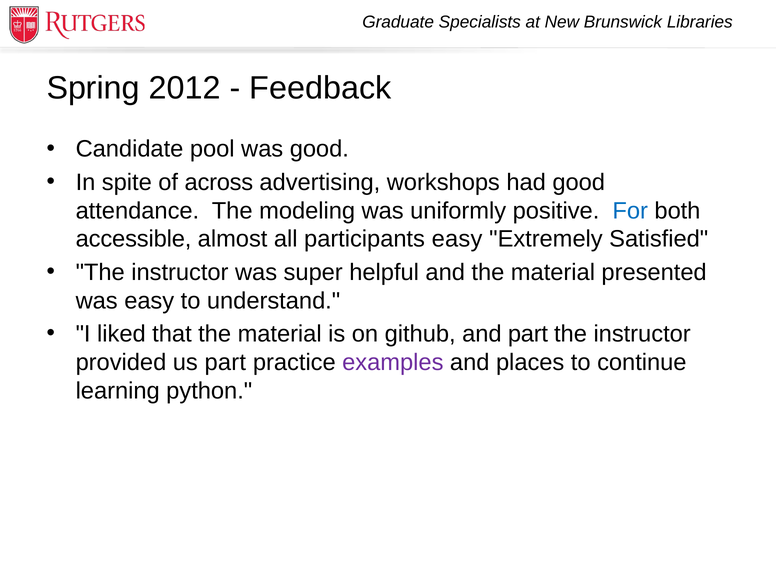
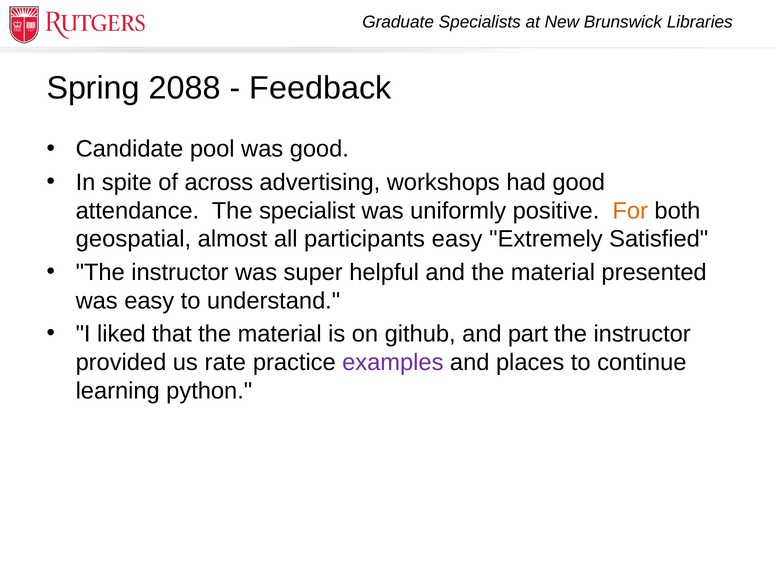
2012: 2012 -> 2088 (185, 88)
modeling: modeling -> specialist (307, 211)
For colour: blue -> orange (630, 211)
accessible: accessible -> geospatial (133, 239)
us part: part -> rate (225, 362)
